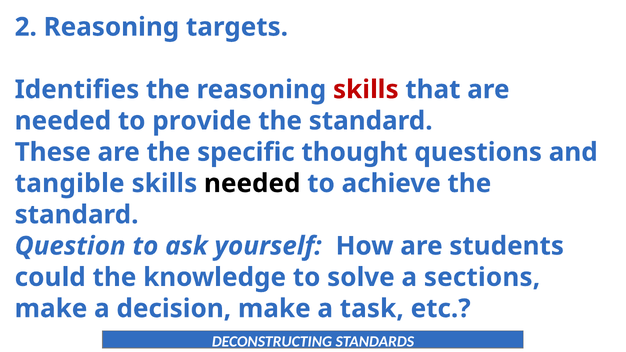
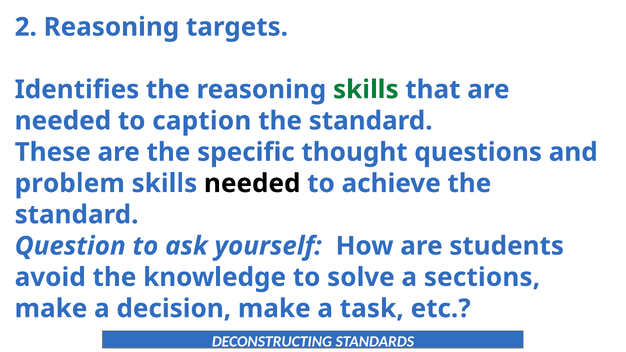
skills colour: red -> green (366, 90)
provide: provide -> caption (202, 121)
tangible: tangible -> problem (70, 184)
could: could -> avoid (50, 277)
